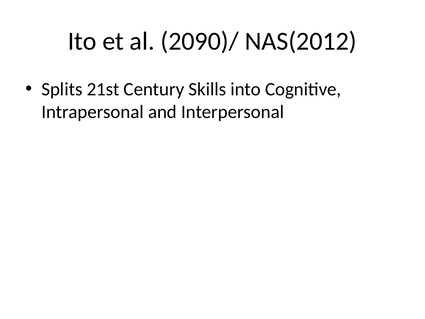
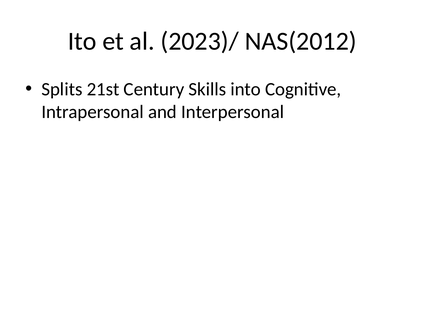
2090)/: 2090)/ -> 2023)/ (200, 41)
